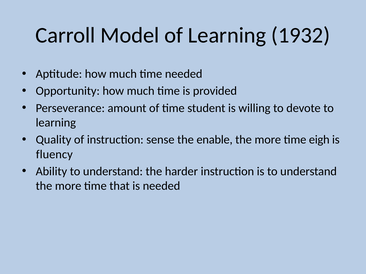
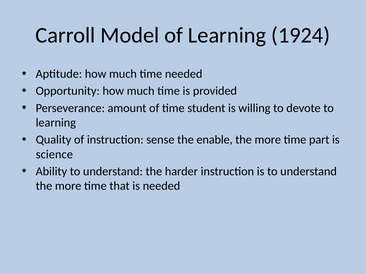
1932: 1932 -> 1924 (301, 35)
eigh: eigh -> part (319, 140)
fluency: fluency -> science (54, 155)
